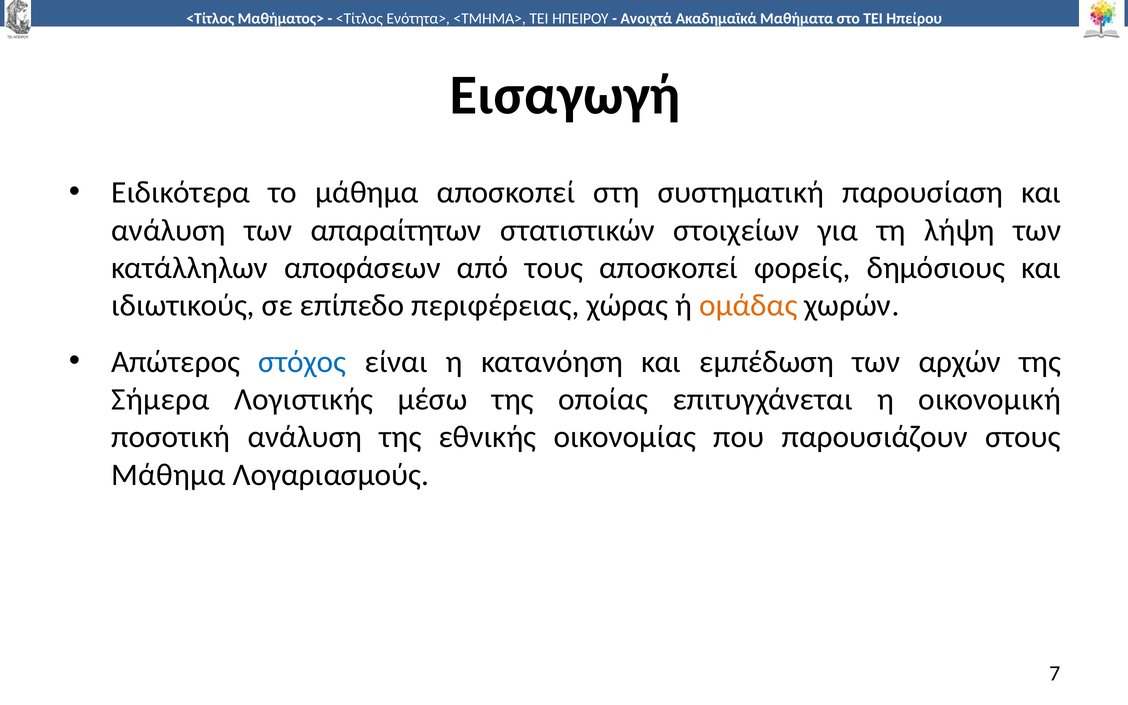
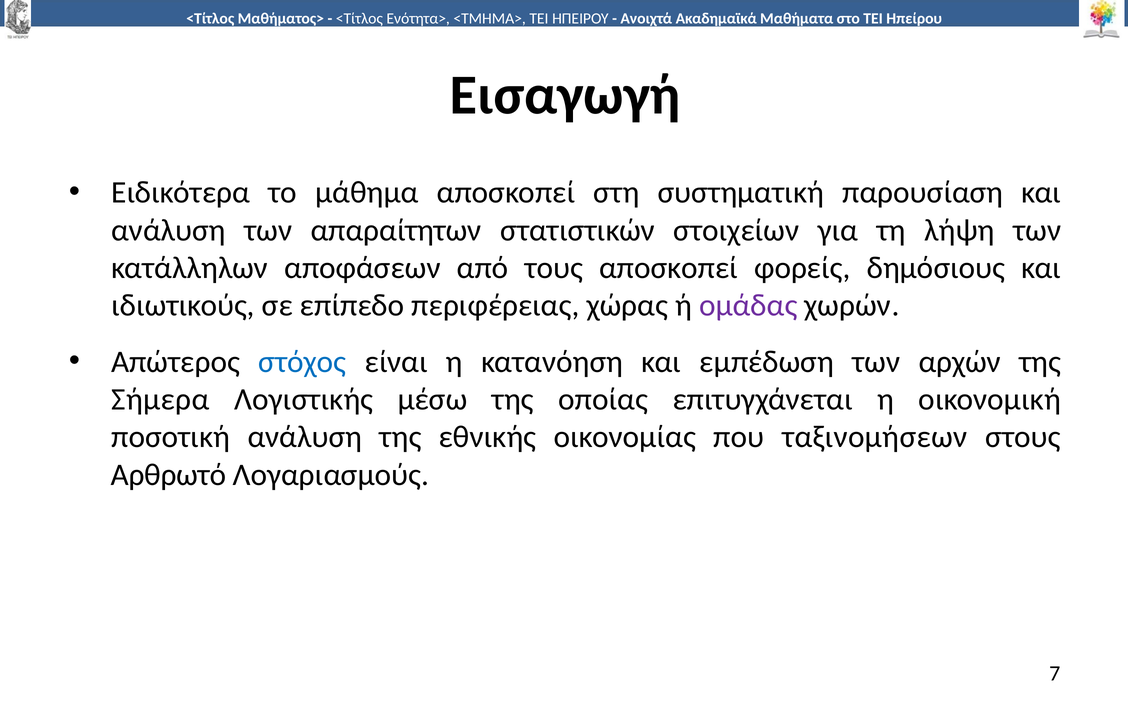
ομάδας colour: orange -> purple (748, 305)
παρουσιάζουν: παρουσιάζουν -> ταξινομήσεων (875, 437)
Μάθημα: Μάθημα -> Αρθρωτό (169, 475)
